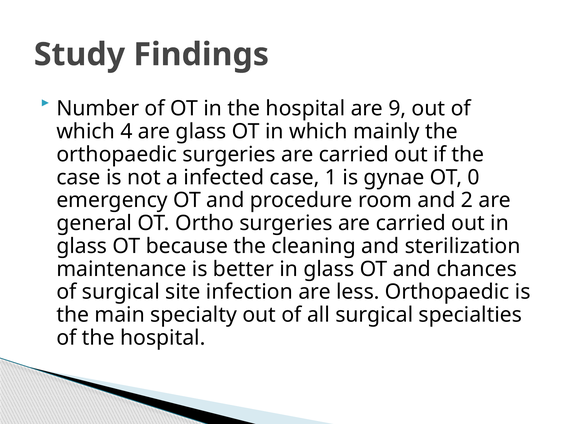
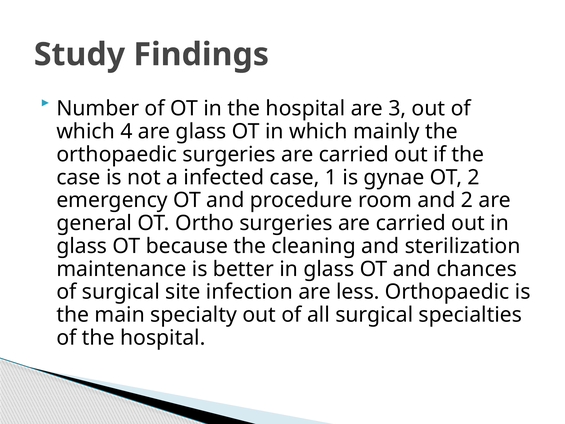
9: 9 -> 3 (397, 109)
OT 0: 0 -> 2 (474, 177)
